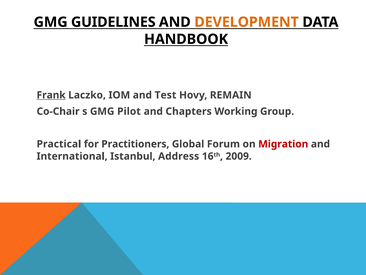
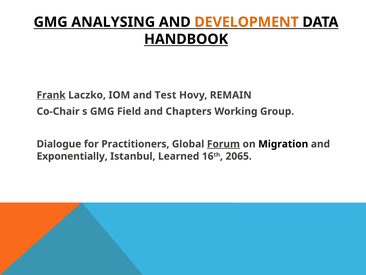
GUIDELINES: GUIDELINES -> ANALYSING (113, 22)
Pilot: Pilot -> Field (129, 111)
Practical: Practical -> Dialogue (59, 144)
Forum underline: none -> present (223, 144)
Migration colour: red -> black (283, 144)
International: International -> Exponentially (72, 156)
Address: Address -> Learned (179, 156)
2009: 2009 -> 2065 (239, 156)
